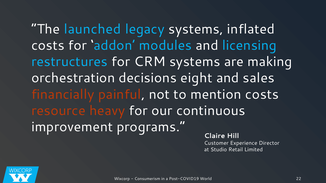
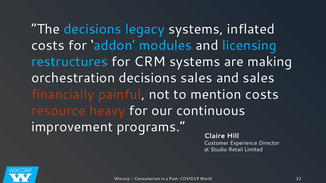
The launched: launched -> decisions (93, 29)
decisions eight: eight -> sales (196, 78)
